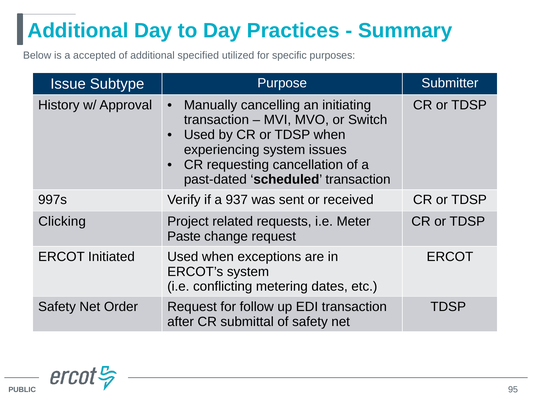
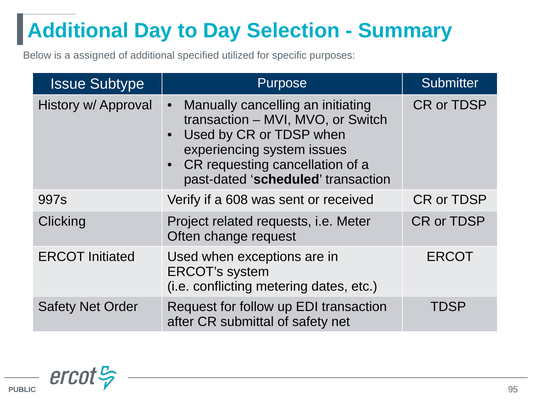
Practices: Practices -> Selection (293, 31)
accepted: accepted -> assigned (94, 55)
937: 937 -> 608 (237, 200)
Paste: Paste -> Often (184, 236)
